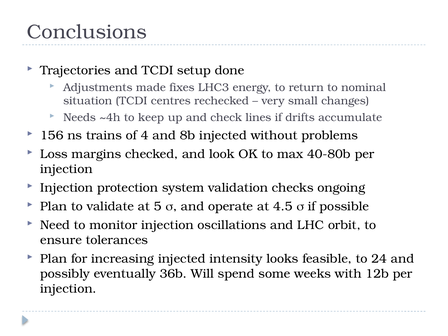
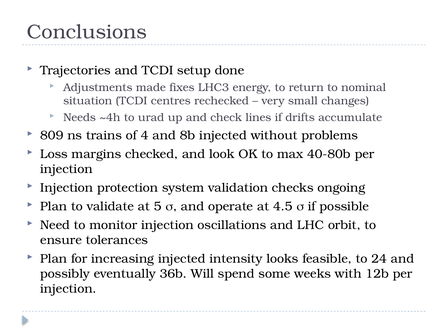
keep: keep -> urad (151, 118)
156: 156 -> 809 (52, 136)
